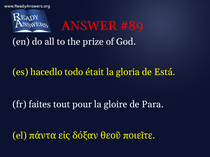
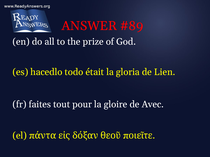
Está: Está -> Lien (165, 72)
Para: Para -> Avec (153, 105)
